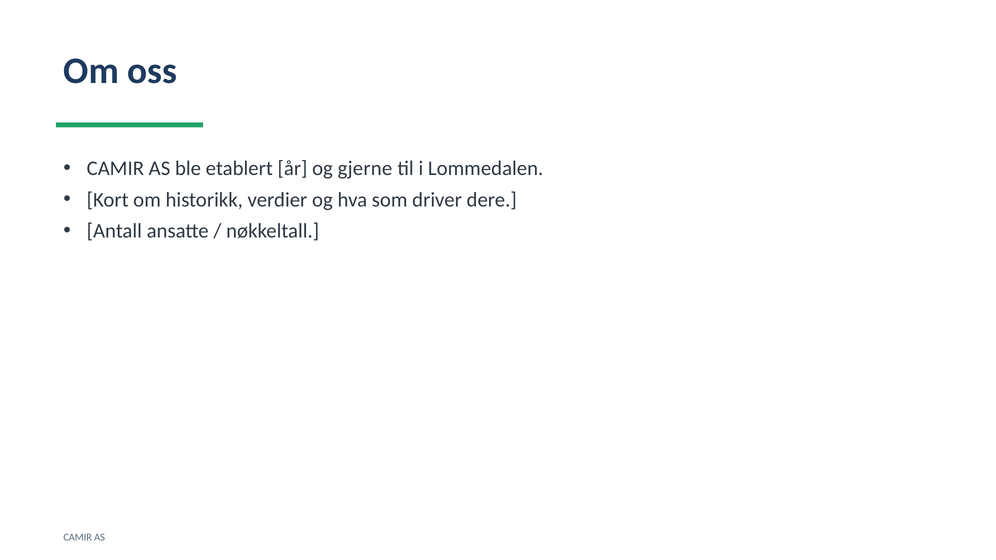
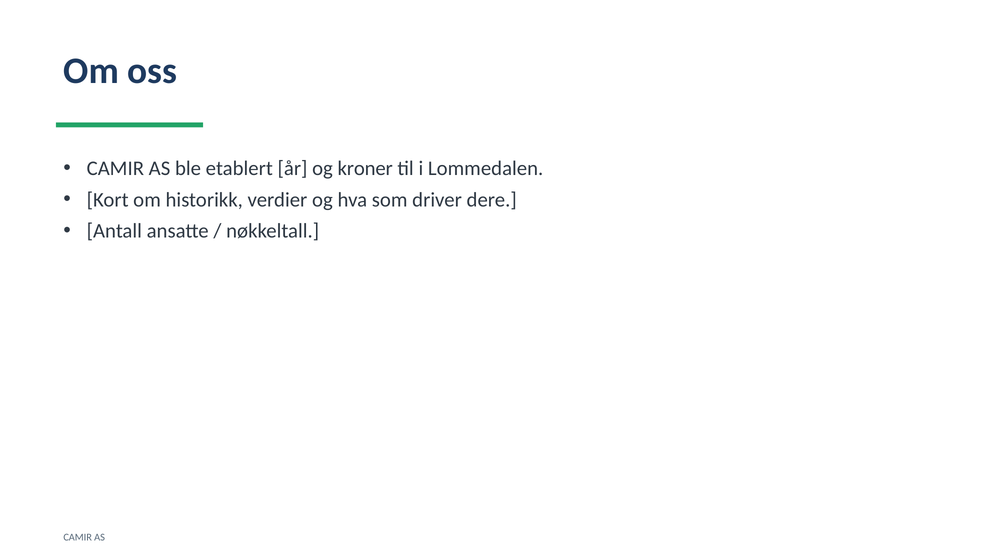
gjerne: gjerne -> kroner (365, 169)
